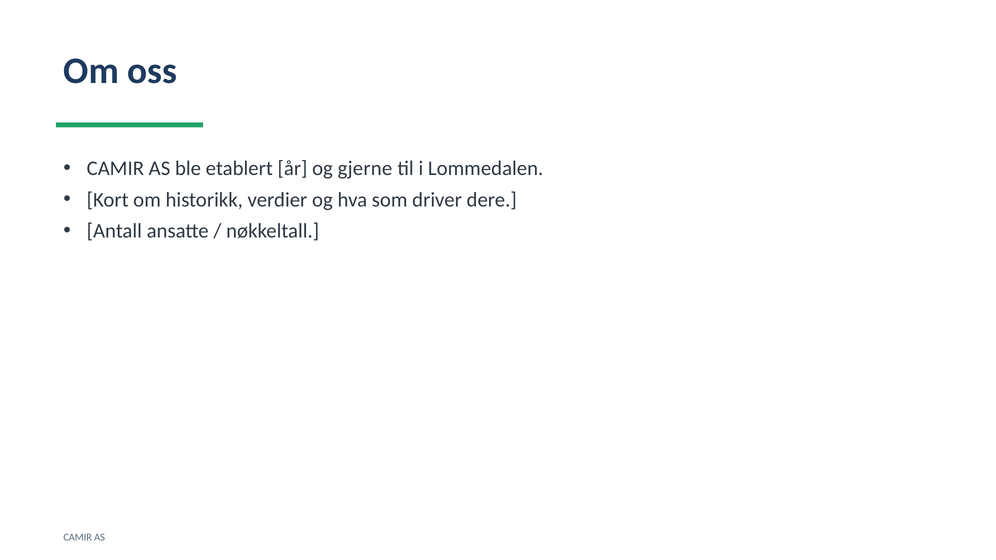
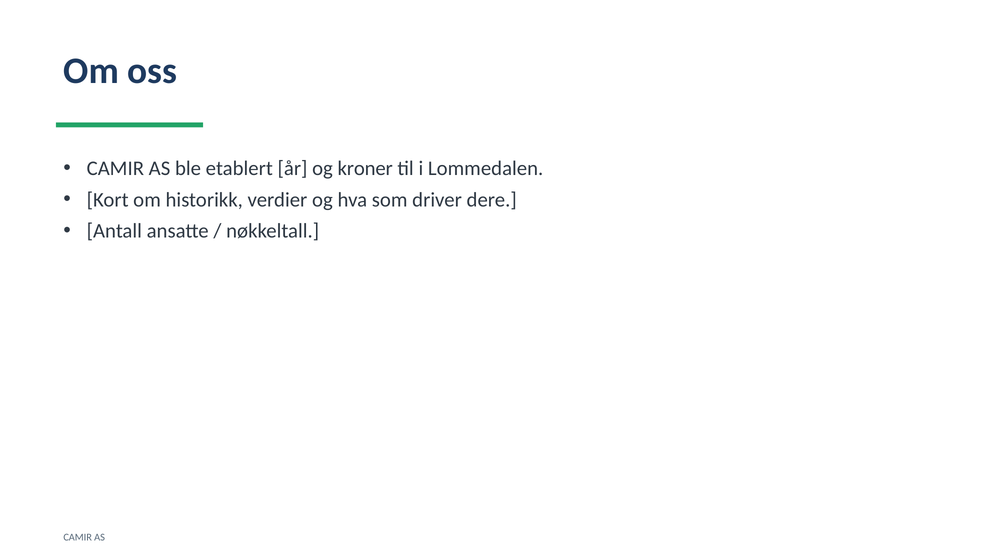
gjerne: gjerne -> kroner (365, 169)
